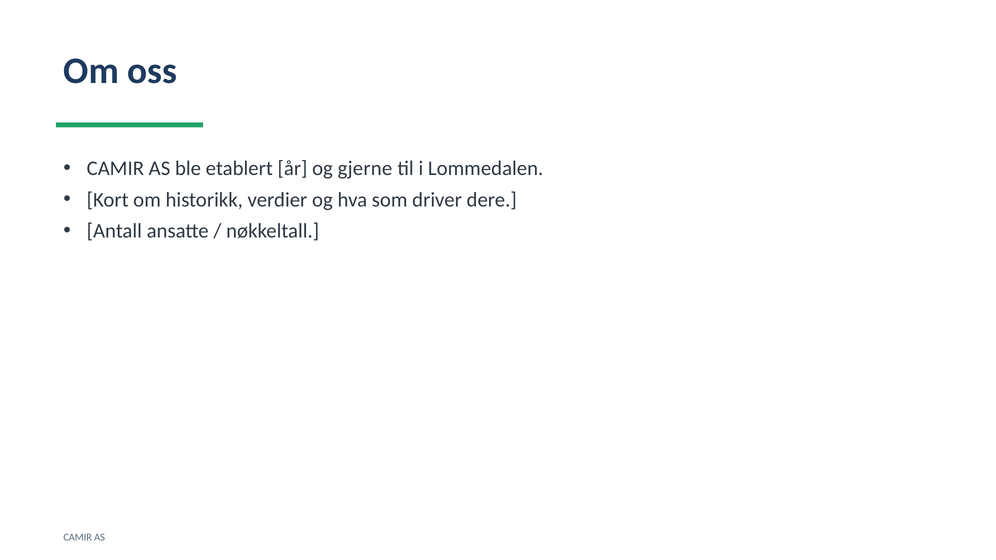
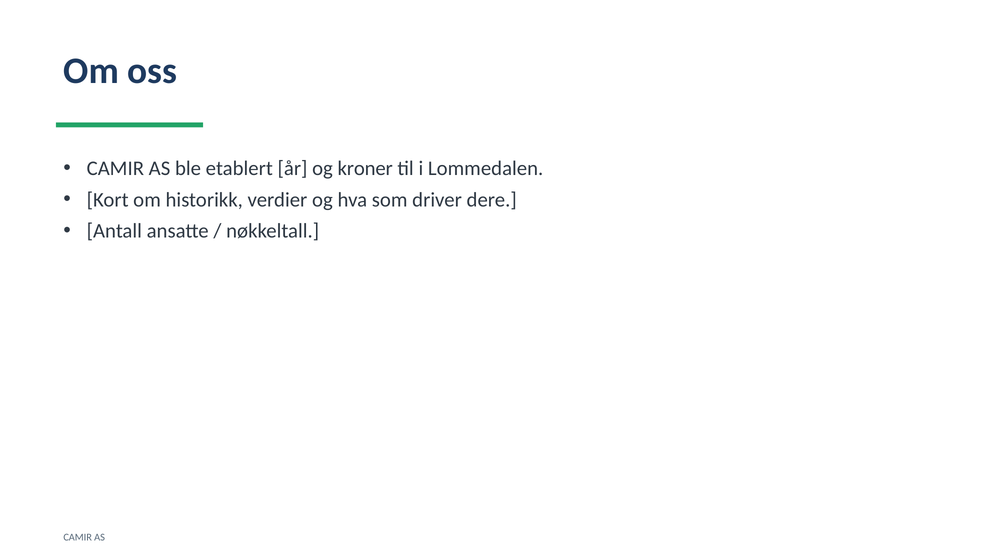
gjerne: gjerne -> kroner (365, 169)
